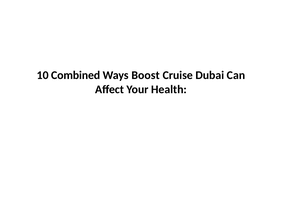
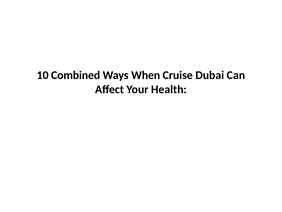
Boost: Boost -> When (146, 75)
